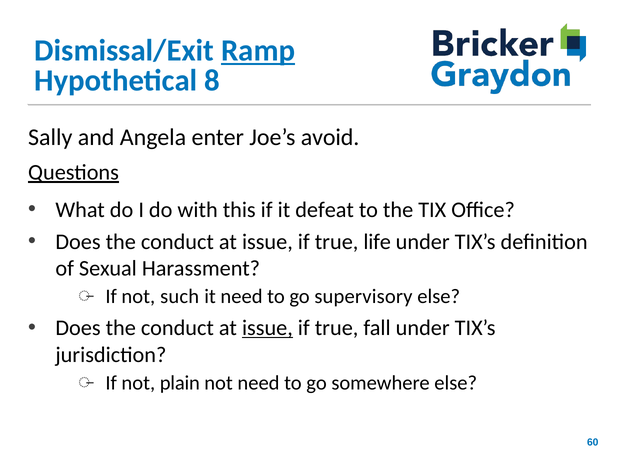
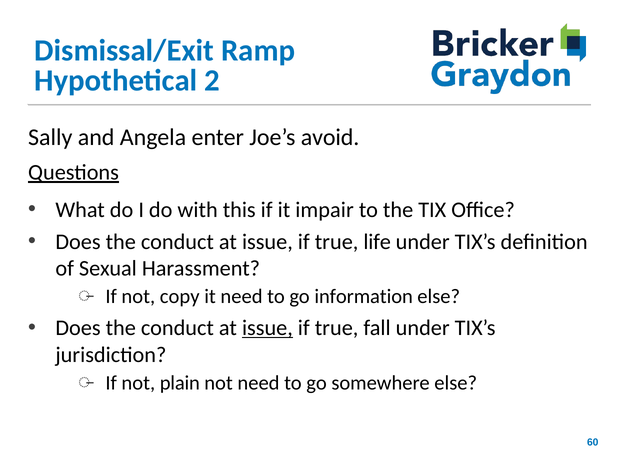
Ramp underline: present -> none (258, 51)
8: 8 -> 2 (212, 81)
defeat: defeat -> impair (325, 210)
such: such -> copy (180, 296)
supervisory: supervisory -> information (364, 296)
